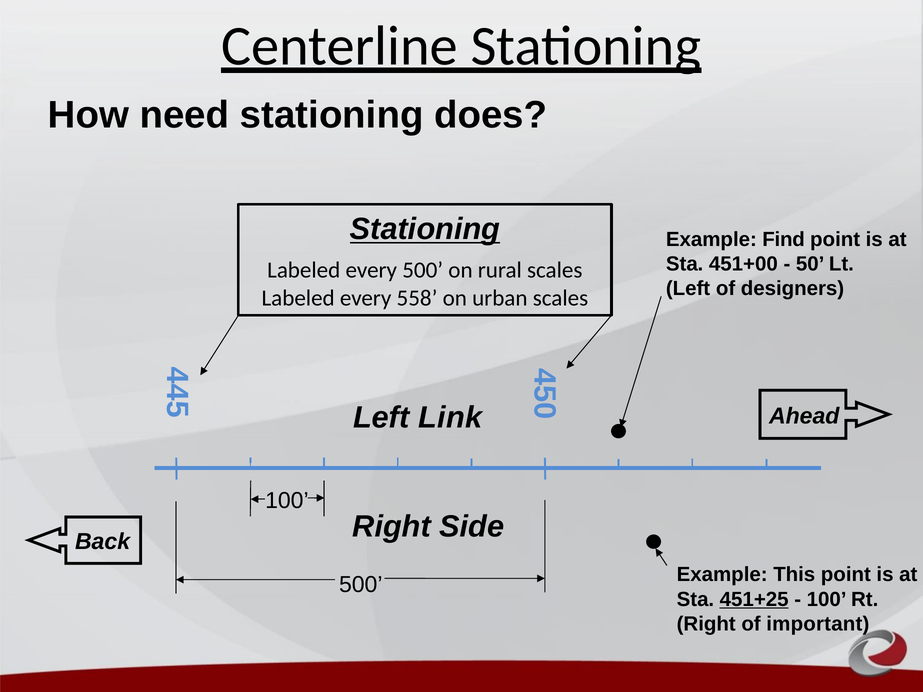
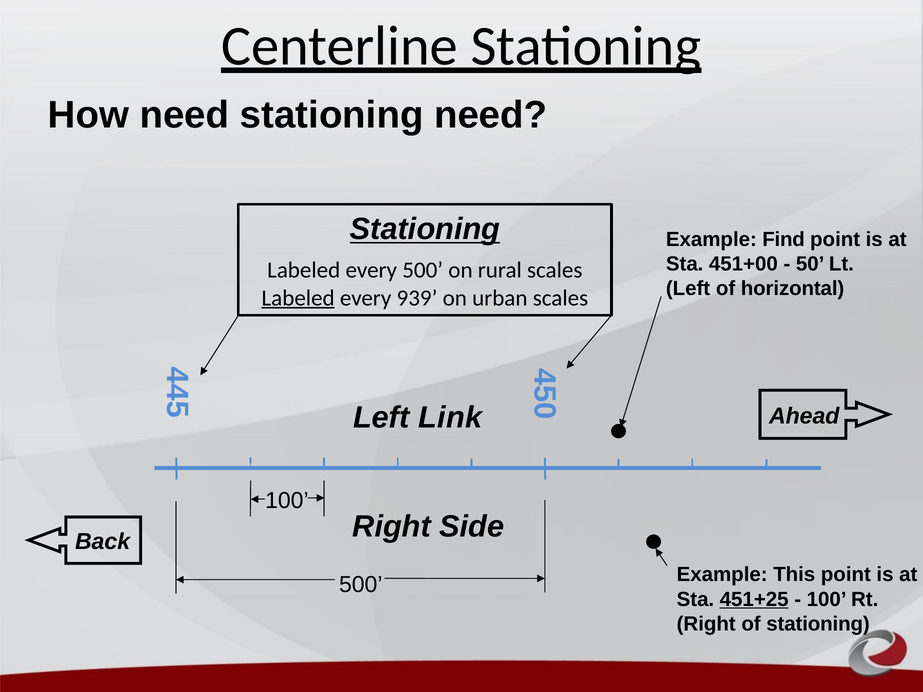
stationing does: does -> need (491, 115)
designers: designers -> horizontal (793, 289)
Labeled underline: none -> present (298, 298)
558: 558 -> 939 (417, 298)
of important: important -> stationing (818, 624)
